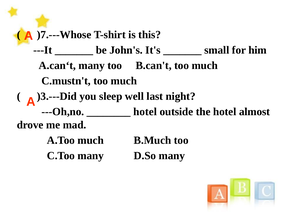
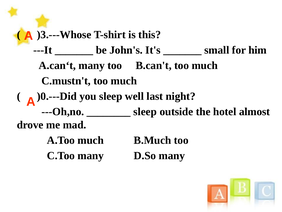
)7.---Whose: )7.---Whose -> )3.---Whose (64, 35)
)3.---Did: )3.---Did -> )0.---Did (57, 96)
hotel: hotel -> sleep (145, 111)
